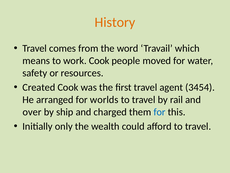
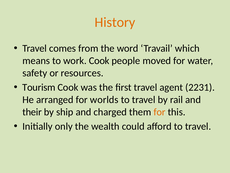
Created: Created -> Tourism (39, 87)
3454: 3454 -> 2231 (200, 87)
over: over -> their (32, 112)
for colour: blue -> orange (159, 112)
